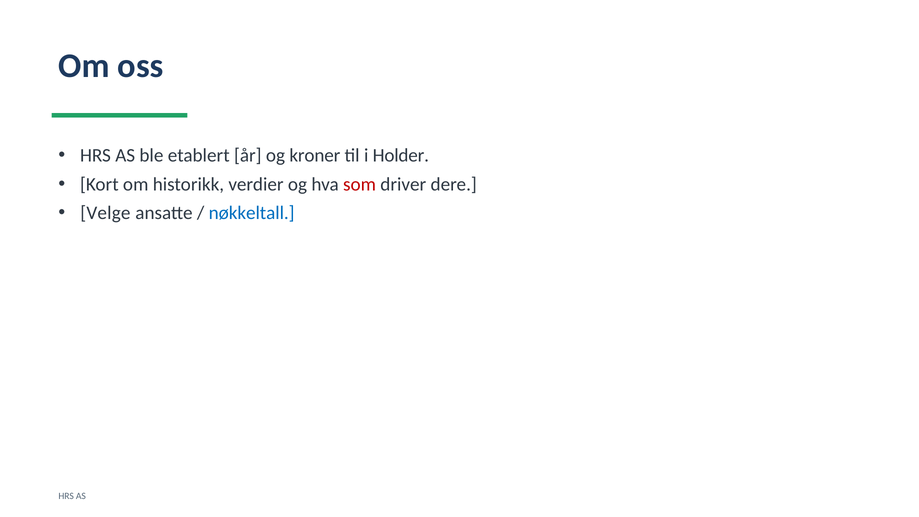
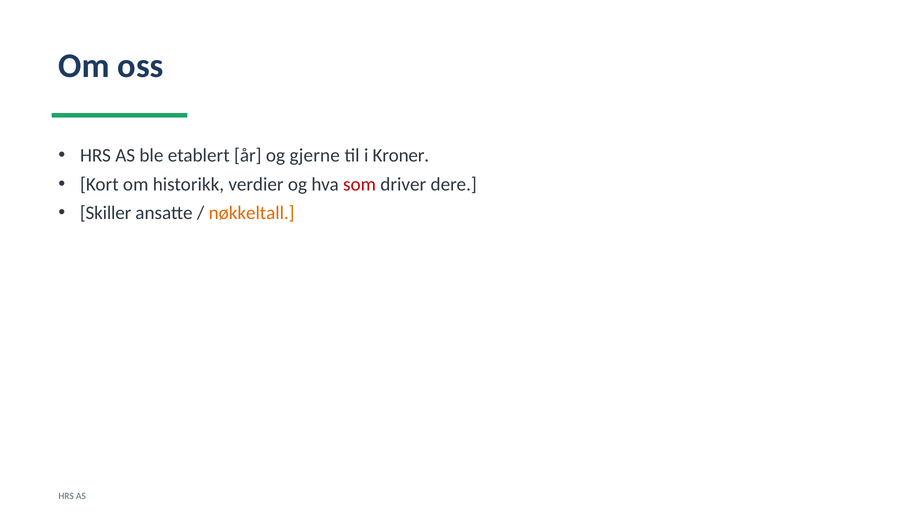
kroner: kroner -> gjerne (315, 156)
Holder: Holder -> Kroner (401, 156)
Velge: Velge -> Skiller (106, 213)
nøkkeltall colour: blue -> orange (252, 213)
